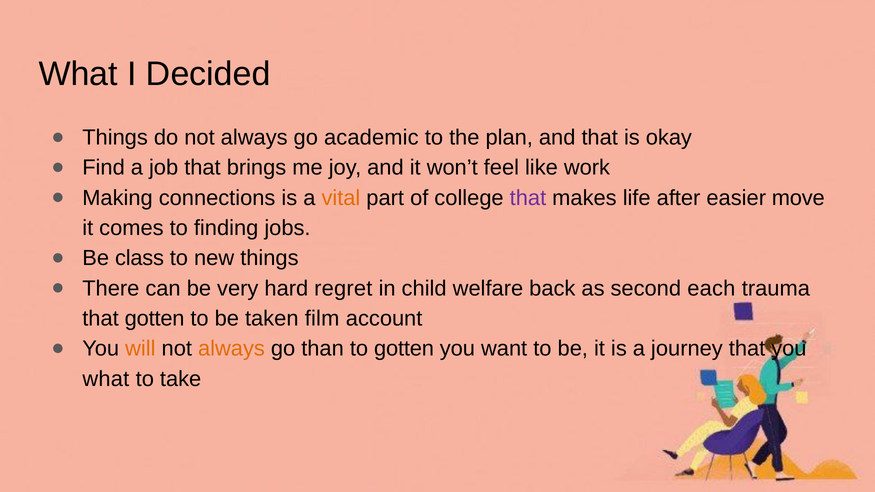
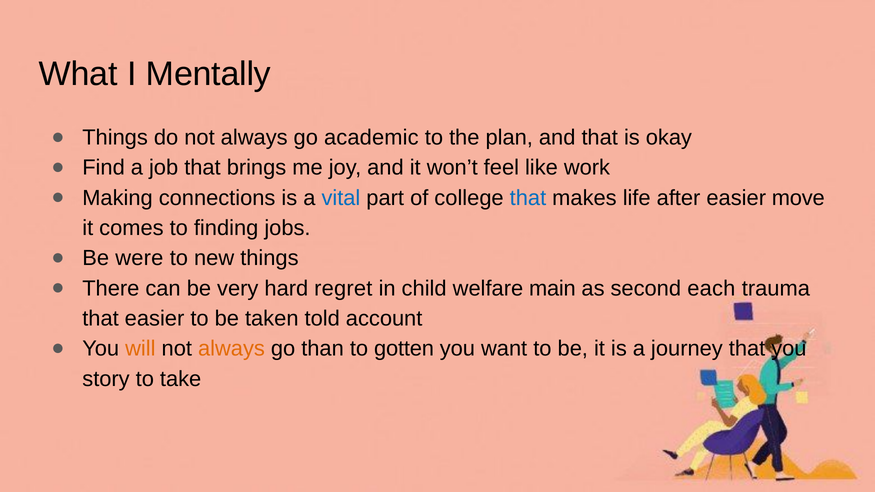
Decided: Decided -> Mentally (208, 74)
vital colour: orange -> blue (341, 198)
that colour: purple -> blue (528, 198)
class: class -> were (139, 258)
back: back -> main (552, 288)
that gotten: gotten -> easier (155, 319)
film: film -> told (322, 319)
what: what -> story (106, 379)
